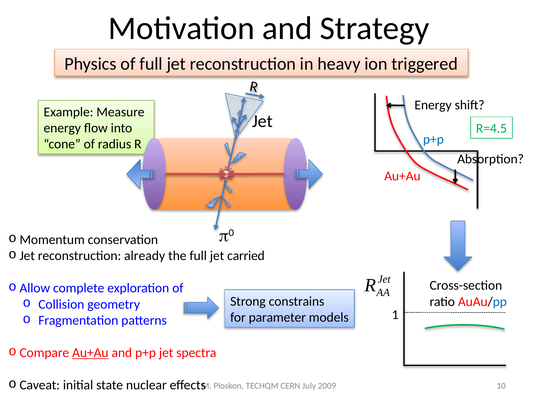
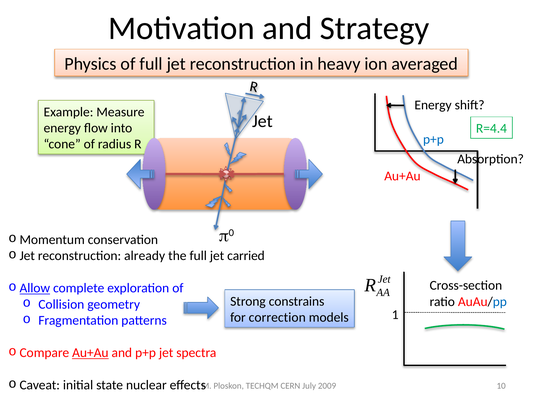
triggered: triggered -> averaged (425, 64)
R=4.5: R=4.5 -> R=4.4 (491, 128)
Allow underline: none -> present (35, 288)
parameter: parameter -> correction (277, 317)
